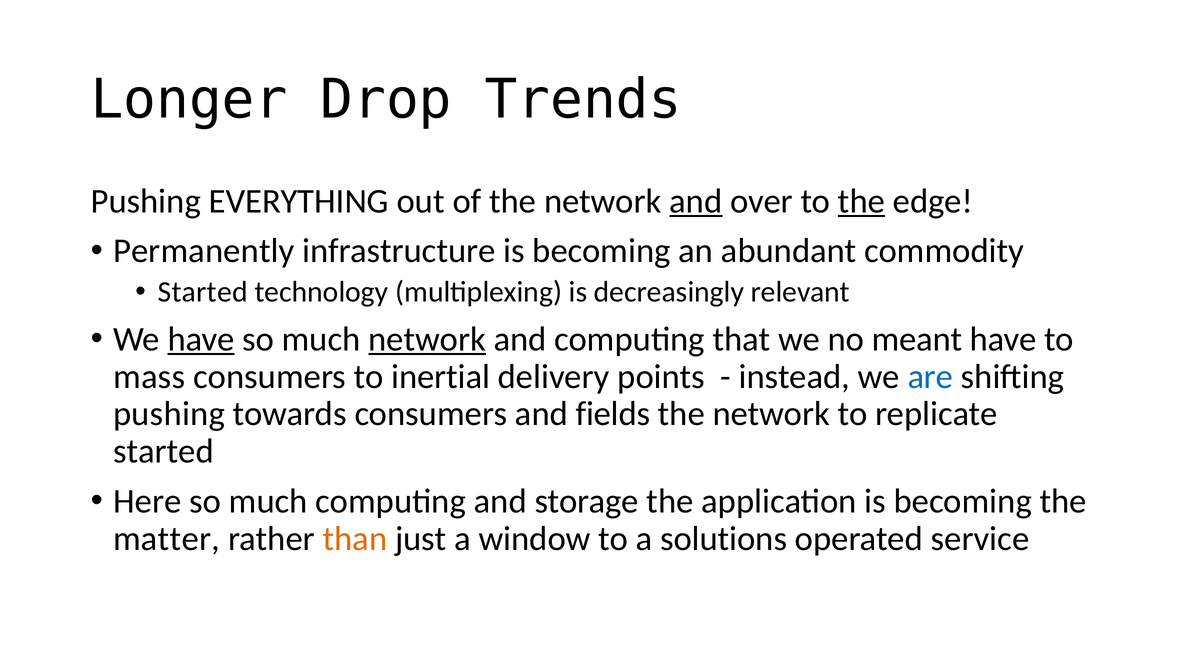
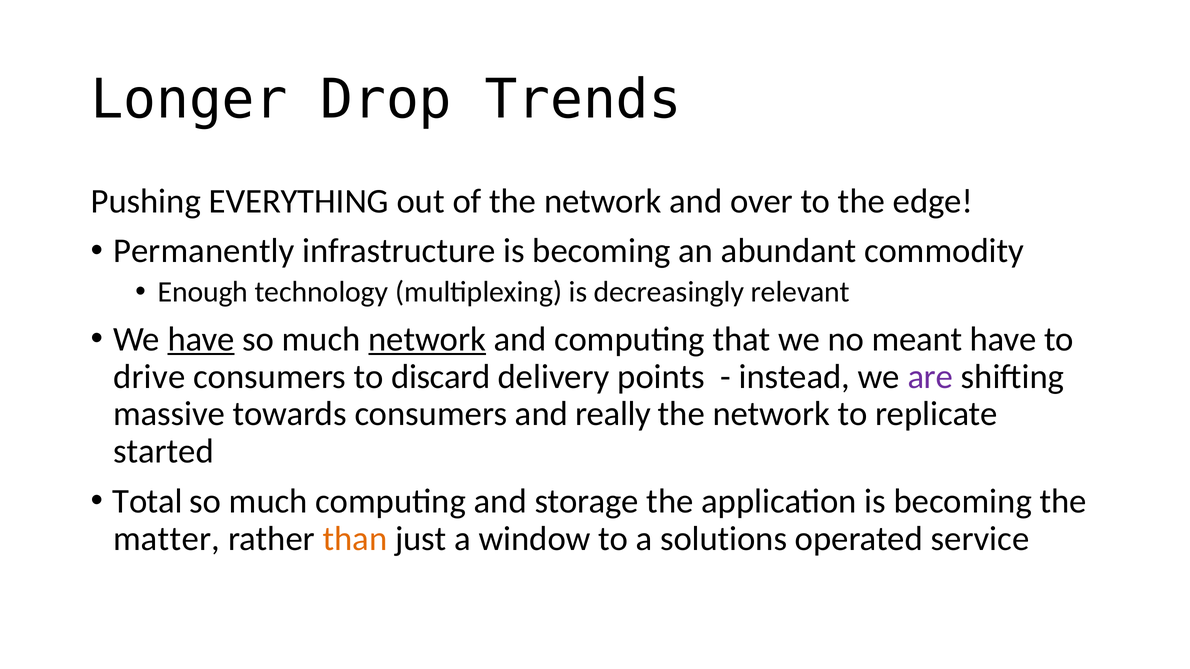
and underline: present -> none (696, 201)
the underline: present -> none (861, 201)
Started: Started -> Enough (203, 292)
mass: mass -> drive (149, 377)
inertial: inertial -> discard (441, 377)
are colour: blue -> purple (930, 377)
pushing: pushing -> massive (169, 414)
fields: fields -> really (613, 414)
Here: Here -> Total (147, 502)
